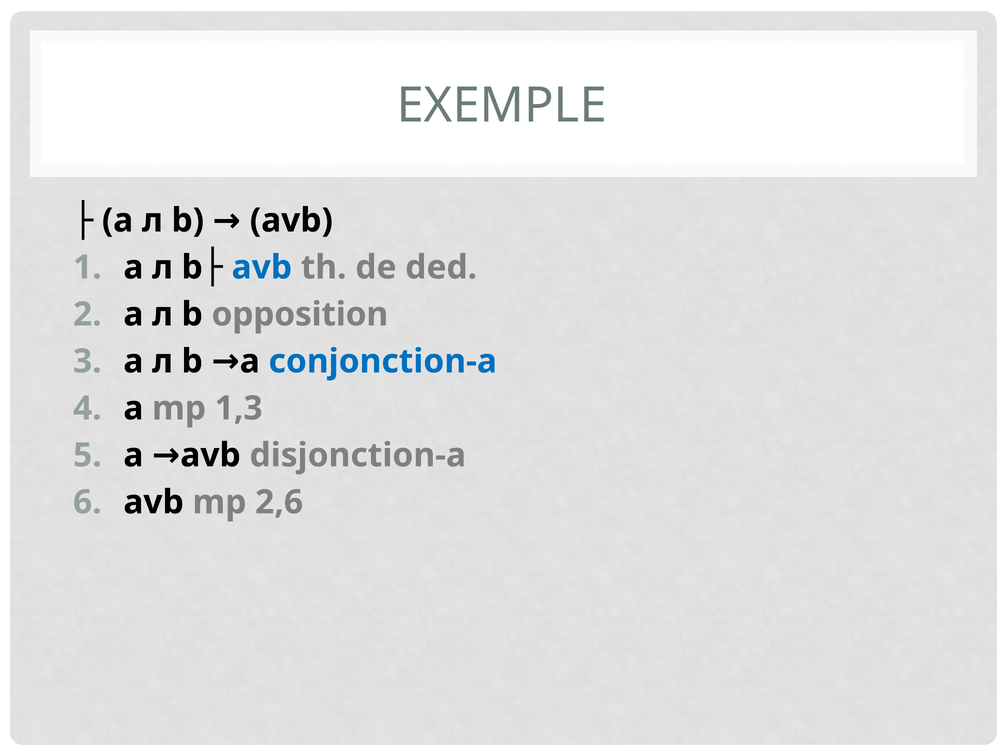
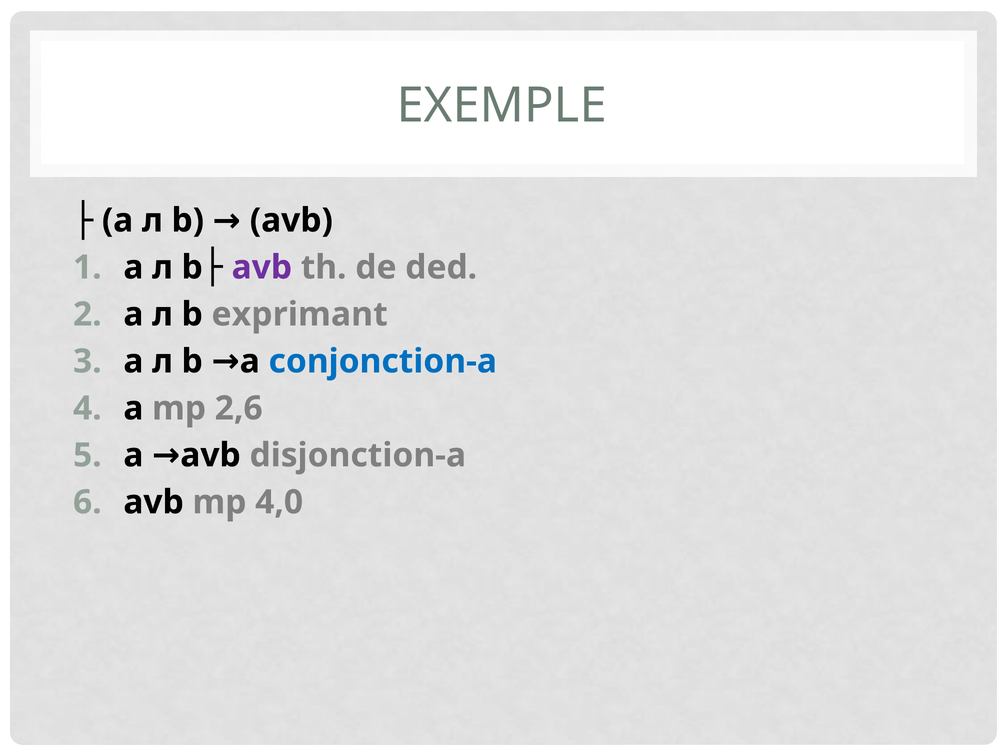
avb colour: blue -> purple (262, 268)
opposition: opposition -> exprimant (300, 314)
1,3: 1,3 -> 2,6 (239, 408)
2,6: 2,6 -> 4,0 (279, 502)
